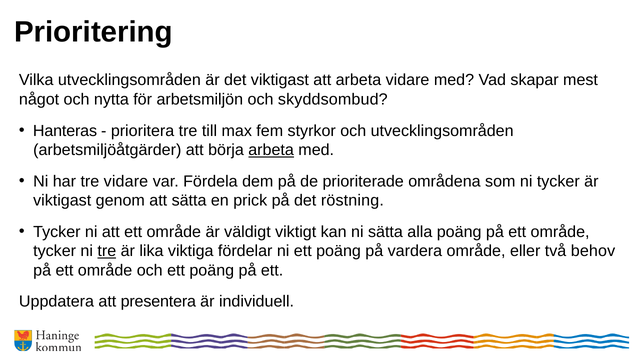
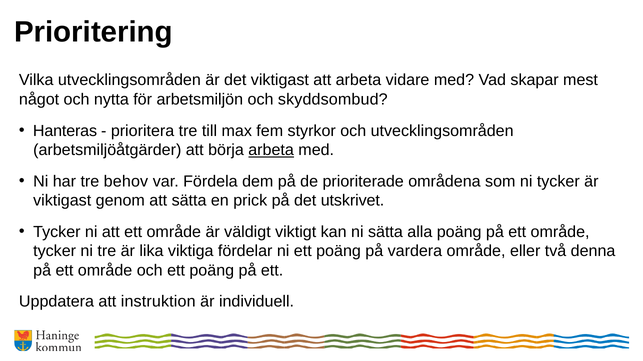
tre vidare: vidare -> behov (126, 182)
röstning: röstning -> utskrivet (353, 201)
tre underline: present -> none (107, 252)
behov: behov -> denna (593, 252)
presentera: presentera -> instruktion (158, 302)
